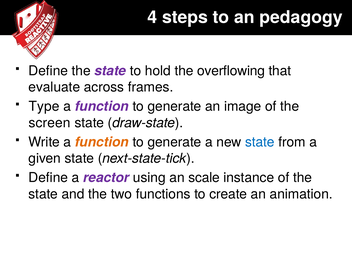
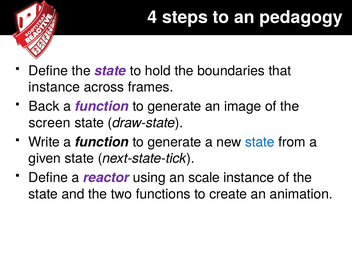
overflowing: overflowing -> boundaries (231, 71)
evaluate: evaluate -> instance (54, 87)
Type: Type -> Back (44, 106)
function colour: orange -> black (102, 142)
